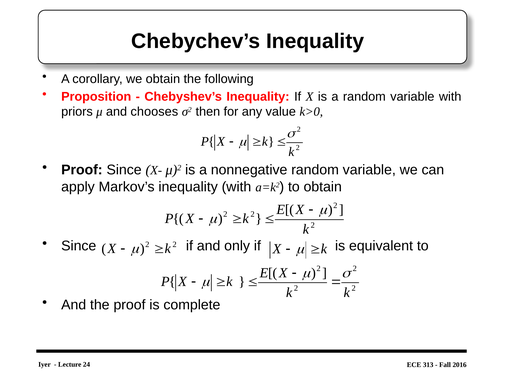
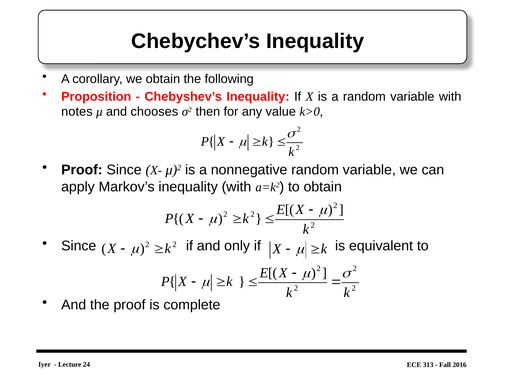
priors: priors -> notes (77, 112)
